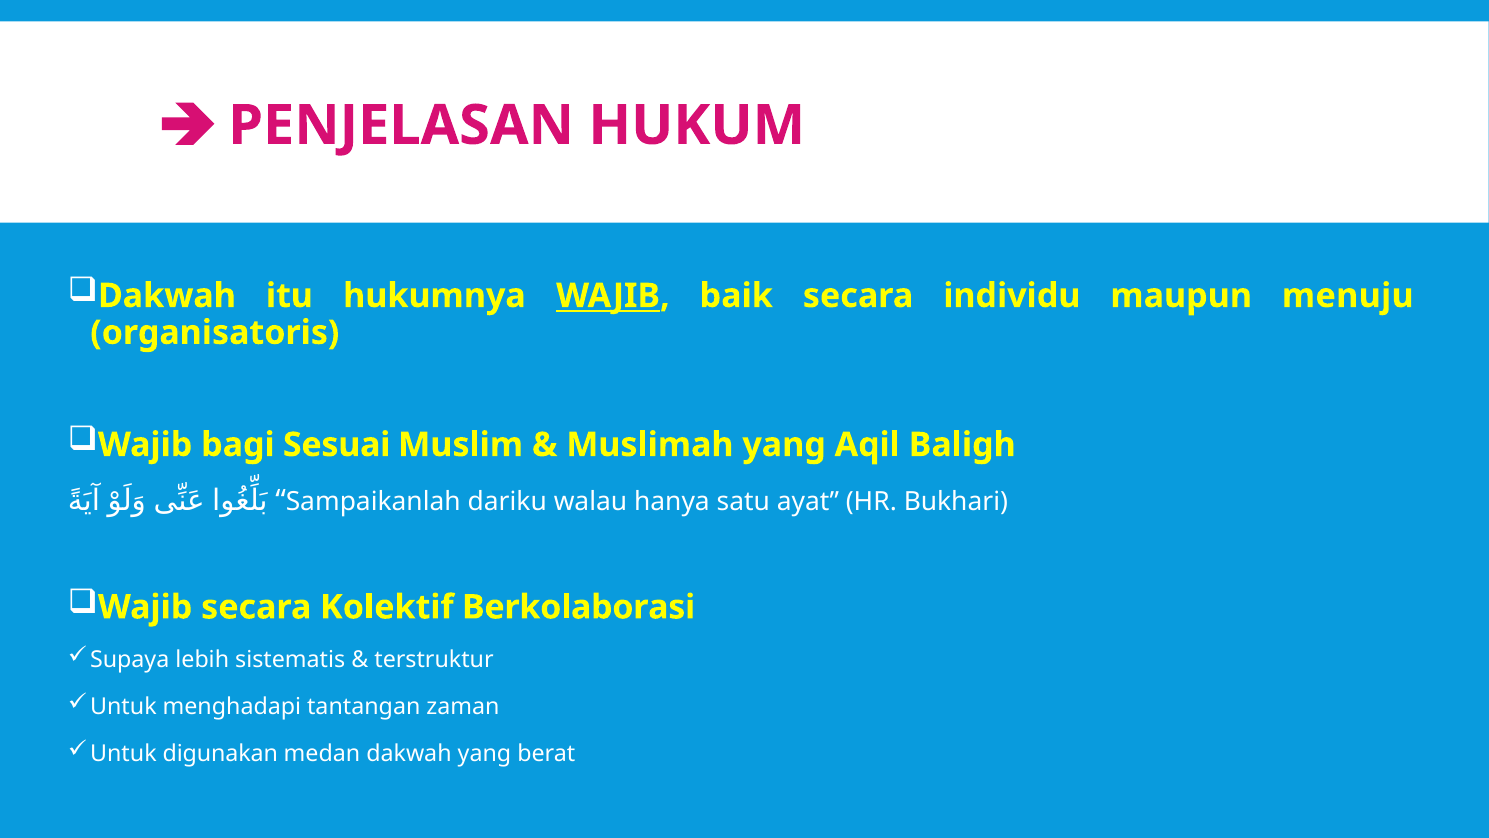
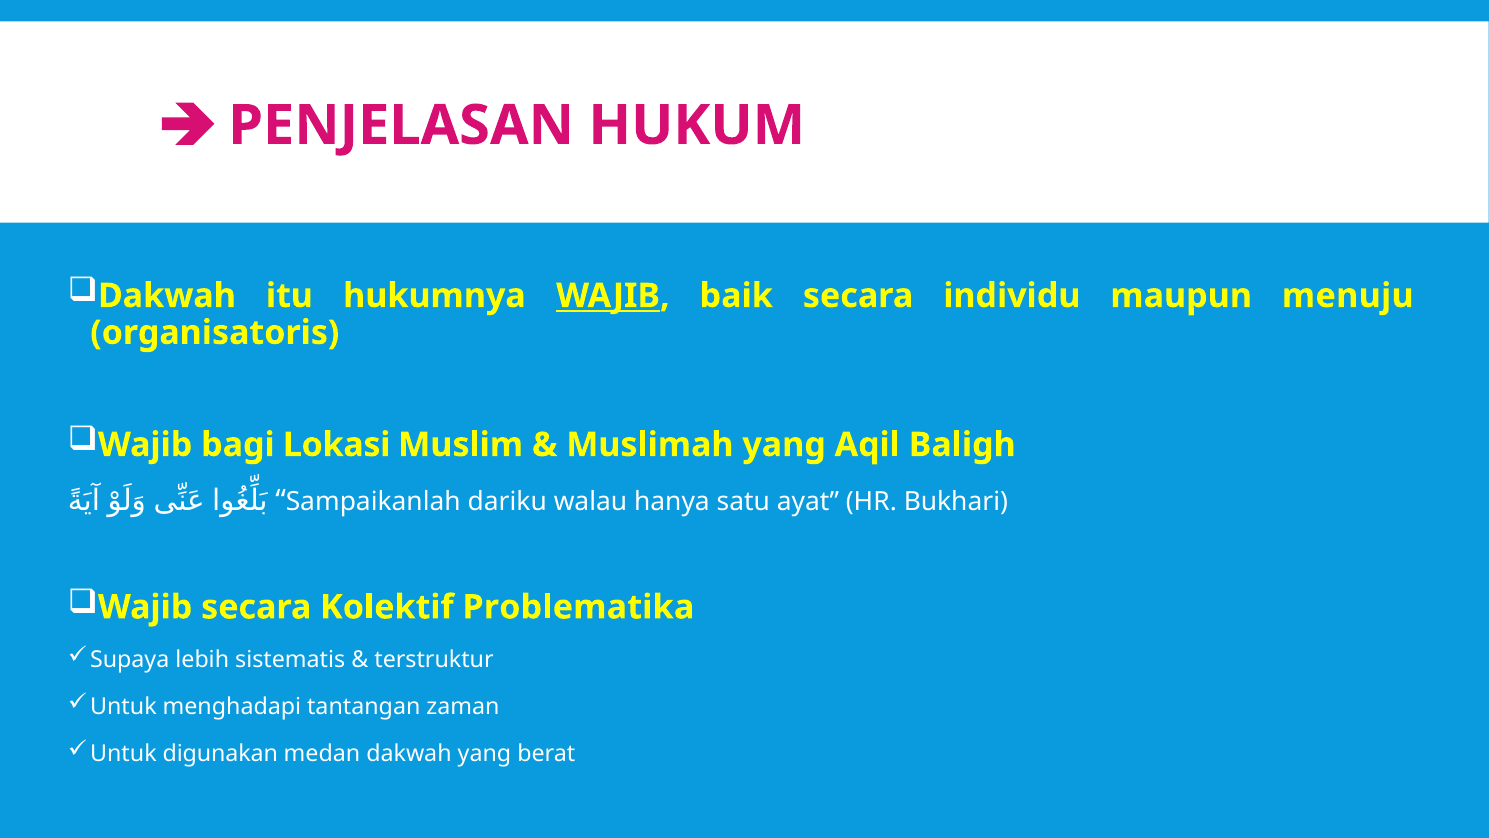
Sesuai: Sesuai -> Lokasi (337, 445)
Berkolaborasi: Berkolaborasi -> Problematika (578, 607)
